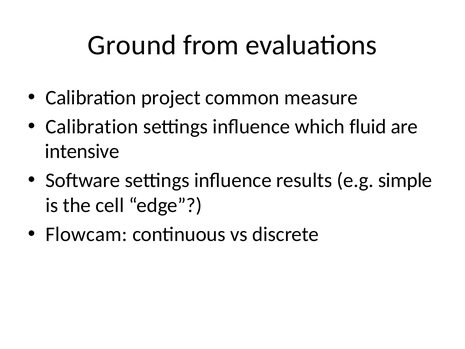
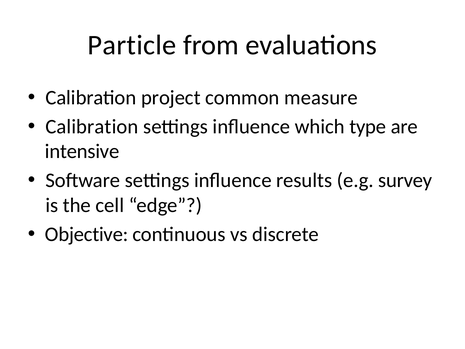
Ground: Ground -> Particle (132, 45)
fluid: fluid -> type (368, 127)
simple: simple -> survey (405, 180)
Flowcam: Flowcam -> Objective (87, 234)
